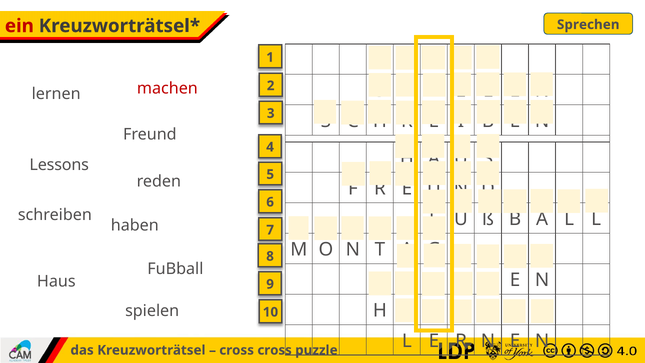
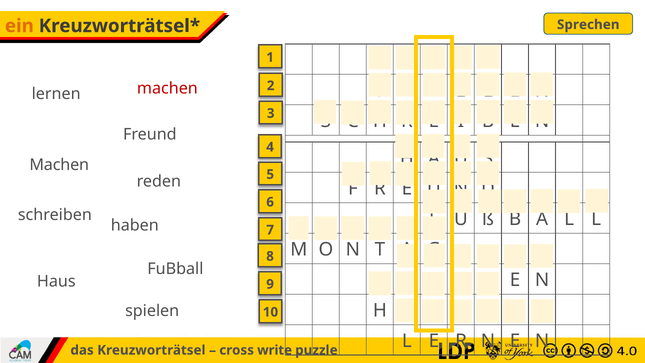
ein colour: red -> orange (19, 26)
Lessons: Lessons -> Machen (59, 165)
cross cross: cross -> write (275, 350)
